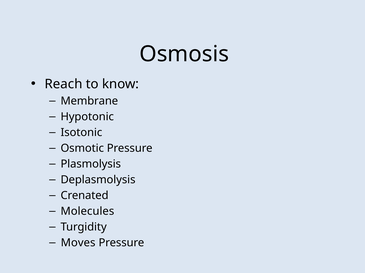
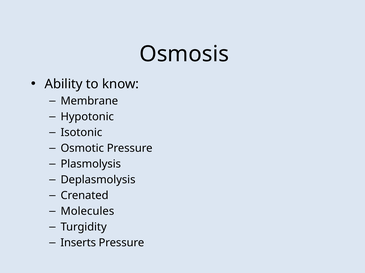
Reach: Reach -> Ability (64, 84)
Moves: Moves -> Inserts (78, 243)
